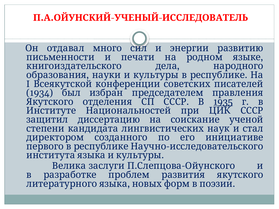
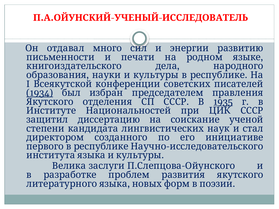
1934 underline: none -> present (40, 93)
